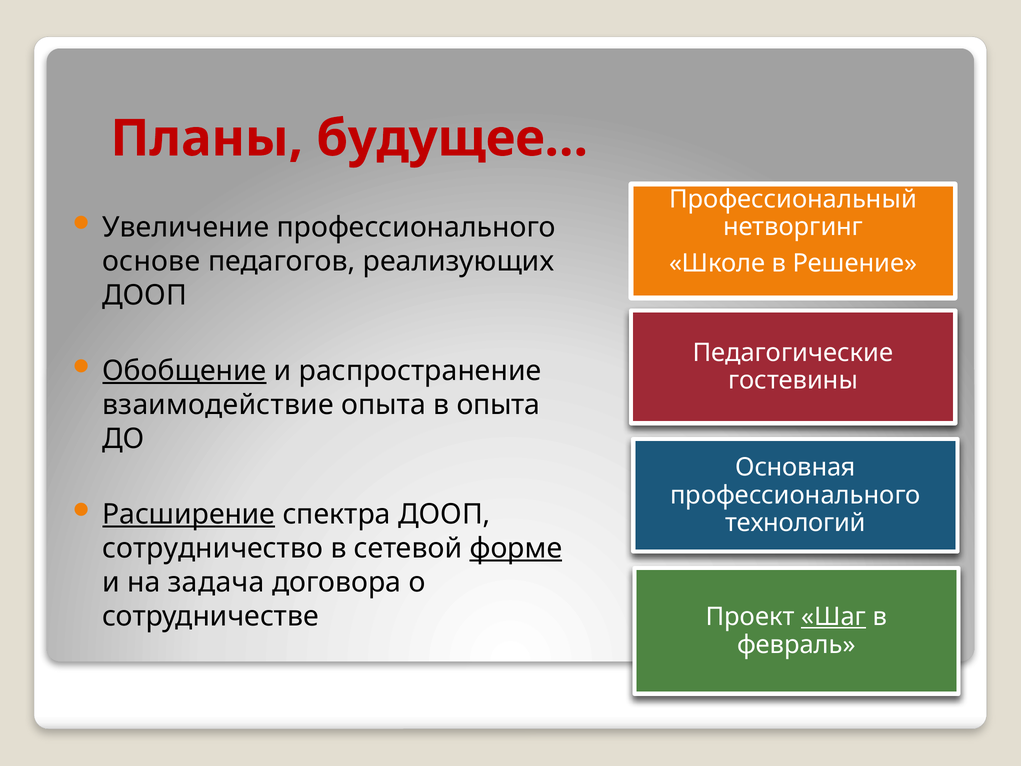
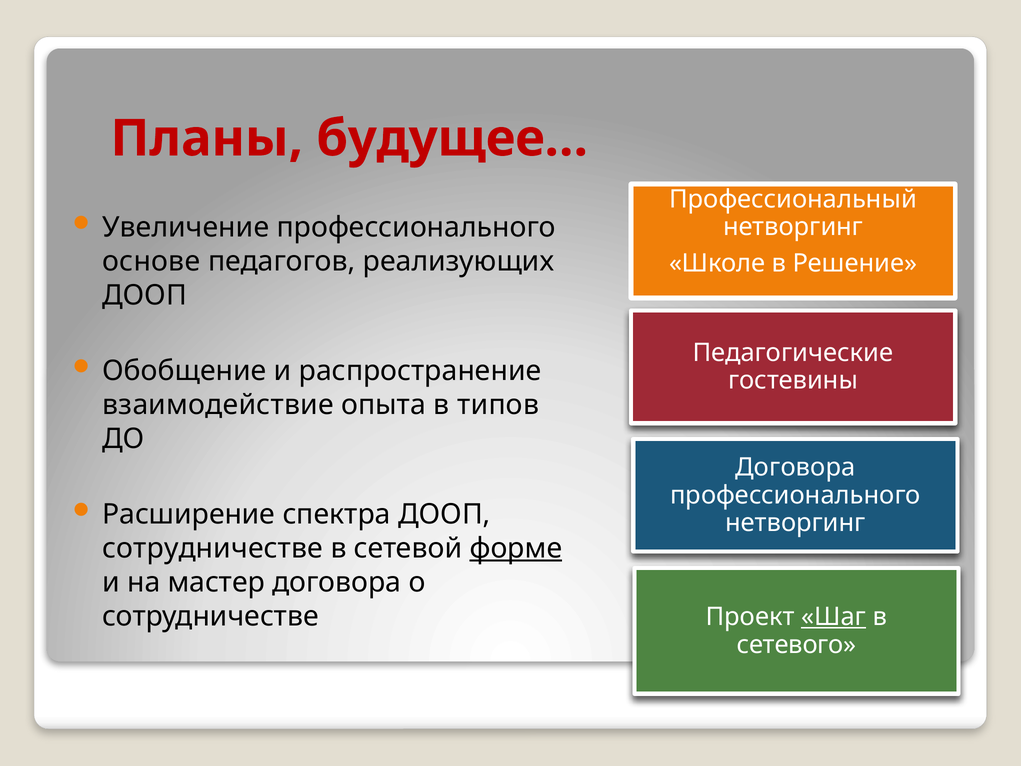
Обобщение underline: present -> none (184, 371)
в опыта: опыта -> типов (498, 405)
Основная: Основная -> Договора (795, 467)
Расширение underline: present -> none (189, 514)
технологий: технологий -> нетворгинг (795, 522)
сотрудничество: сотрудничество -> сотрудничестве (213, 548)
задача: задача -> мастер (216, 582)
февраль: февраль -> сетевого (797, 644)
